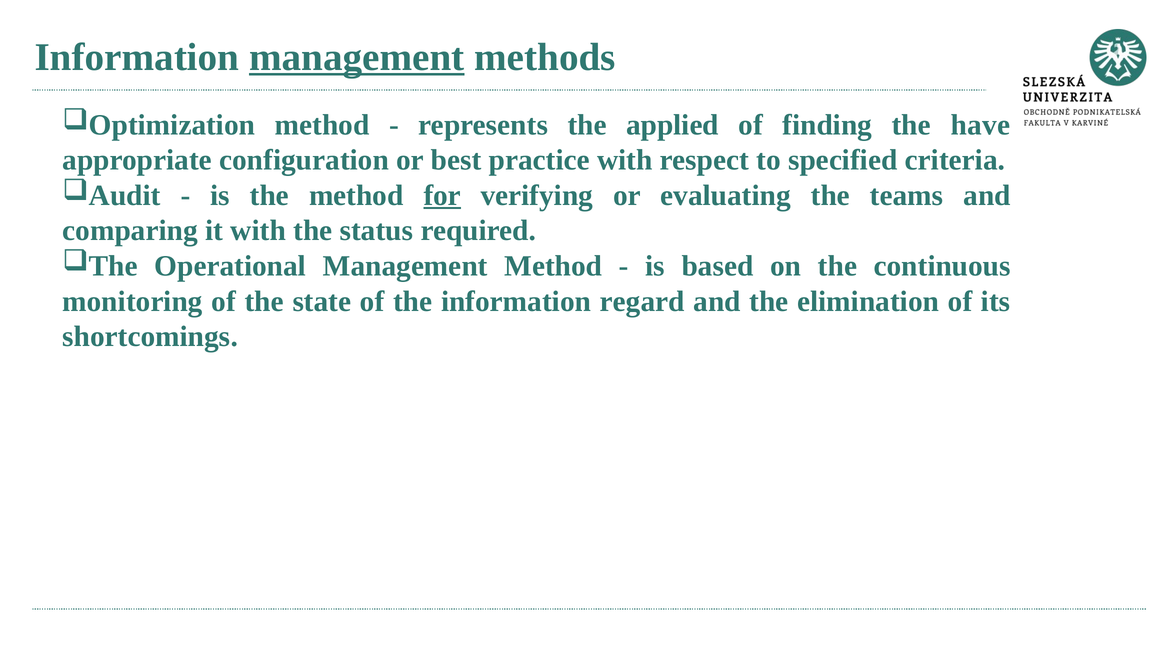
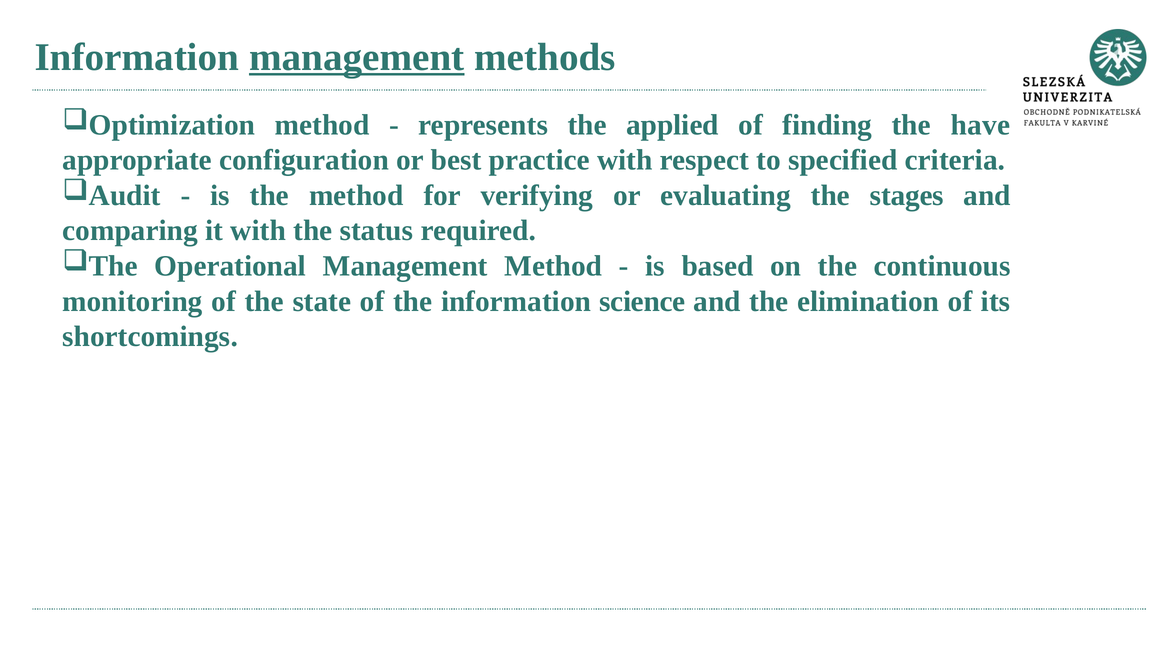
for underline: present -> none (442, 195)
teams: teams -> stages (907, 195)
regard: regard -> science (642, 301)
